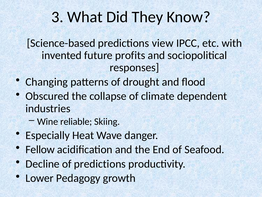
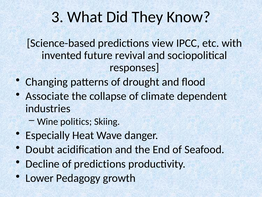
profits: profits -> revival (130, 55)
Obscured: Obscured -> Associate (47, 96)
reliable: reliable -> politics (76, 121)
Fellow: Fellow -> Doubt (40, 149)
